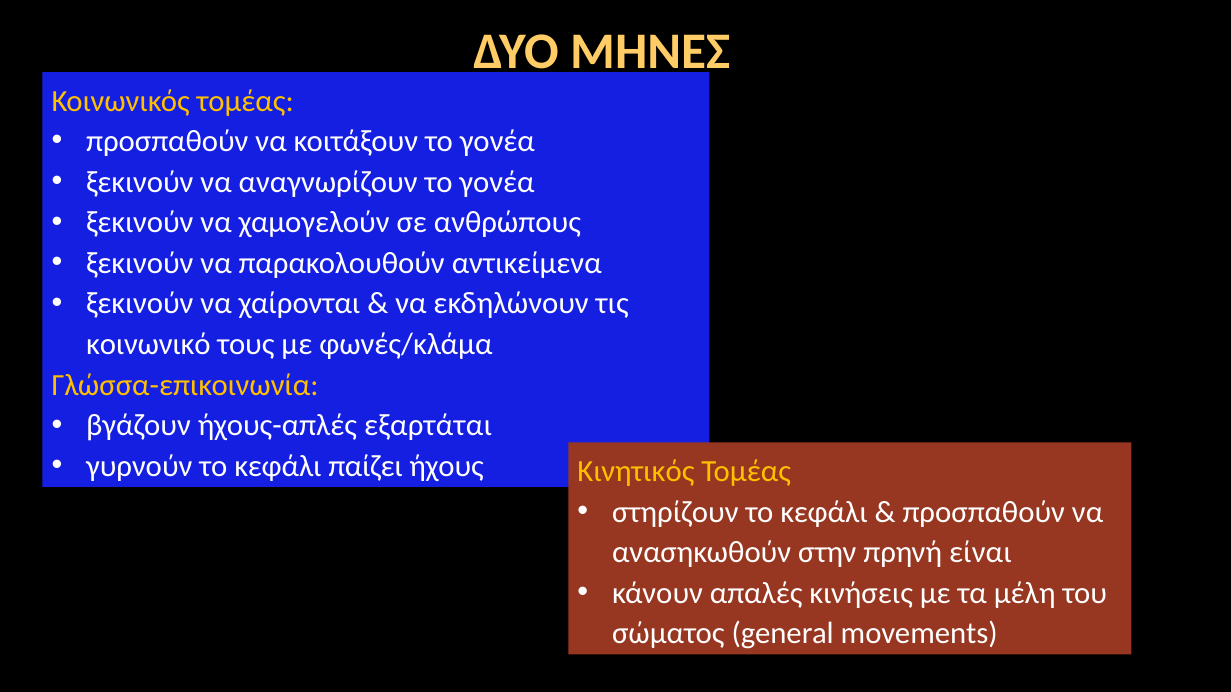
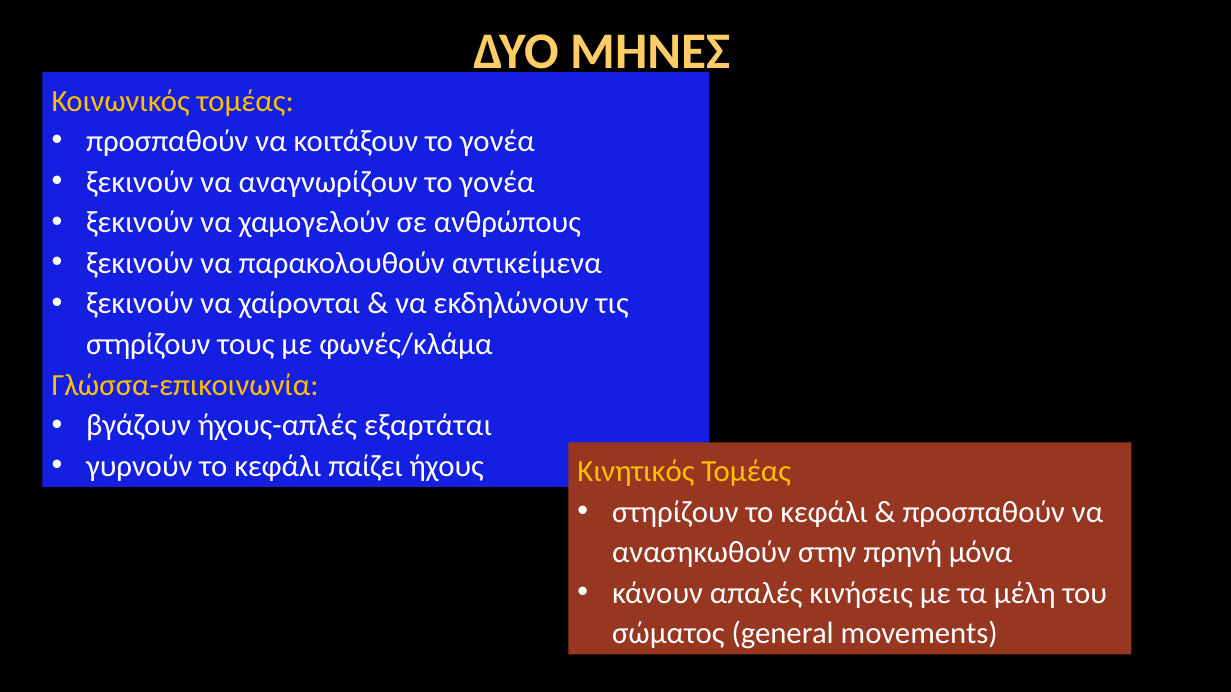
κοινωνικό: κοινωνικό -> στηρίζουν (148, 345)
είναι: είναι -> μόνα (981, 553)
